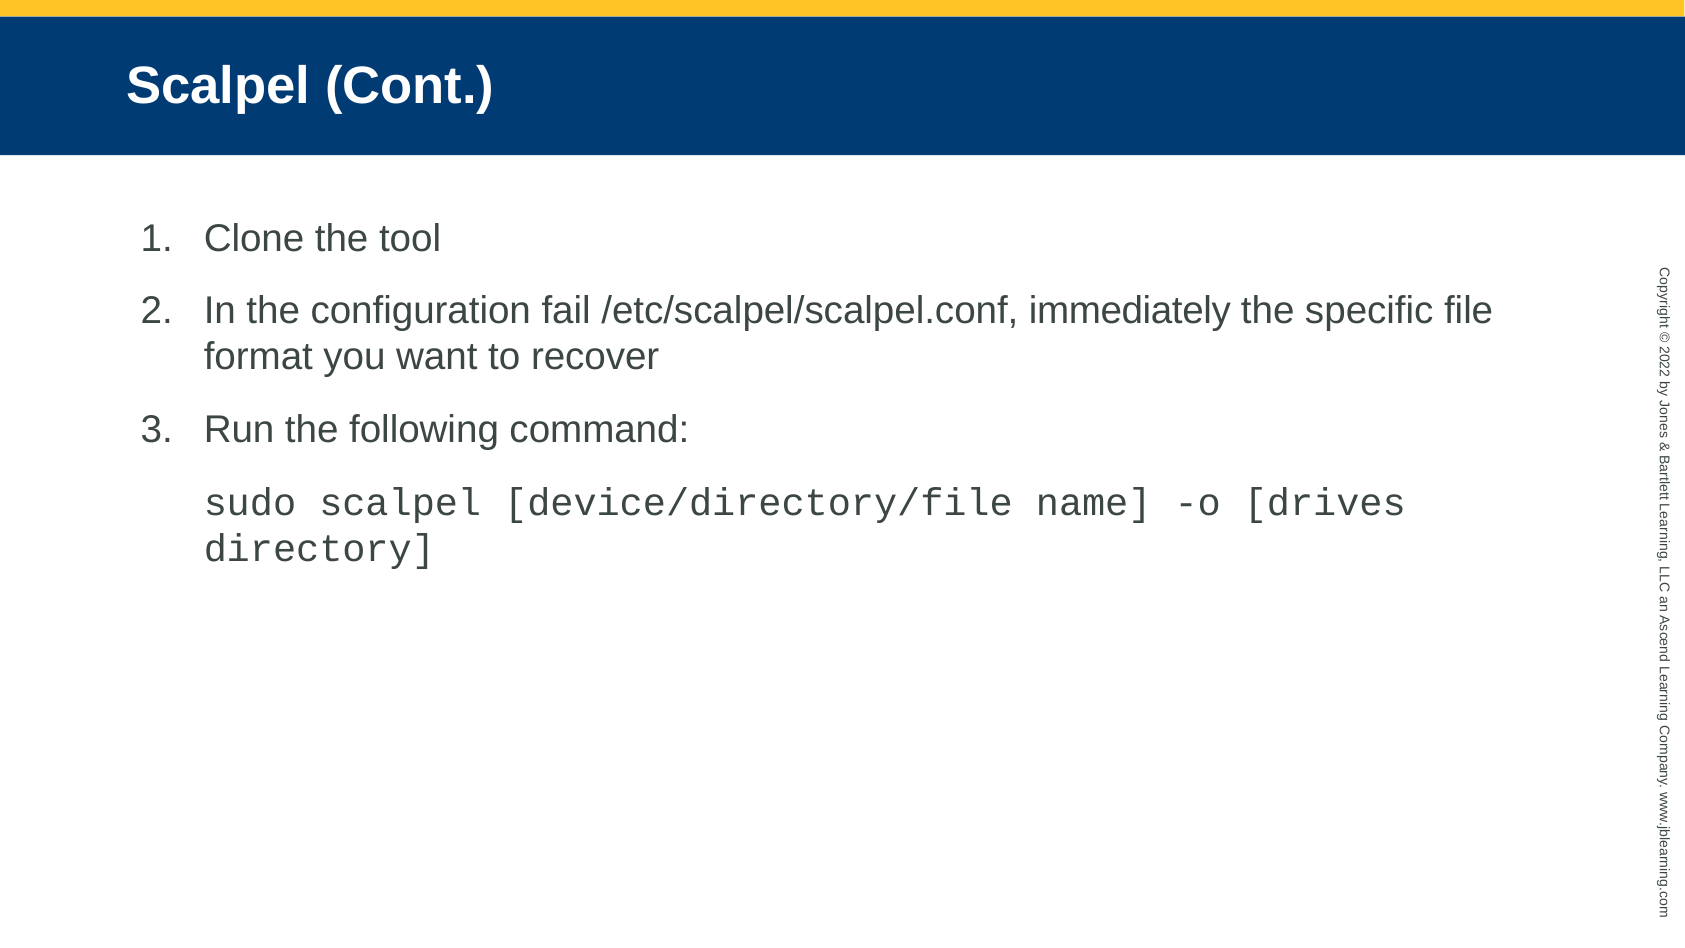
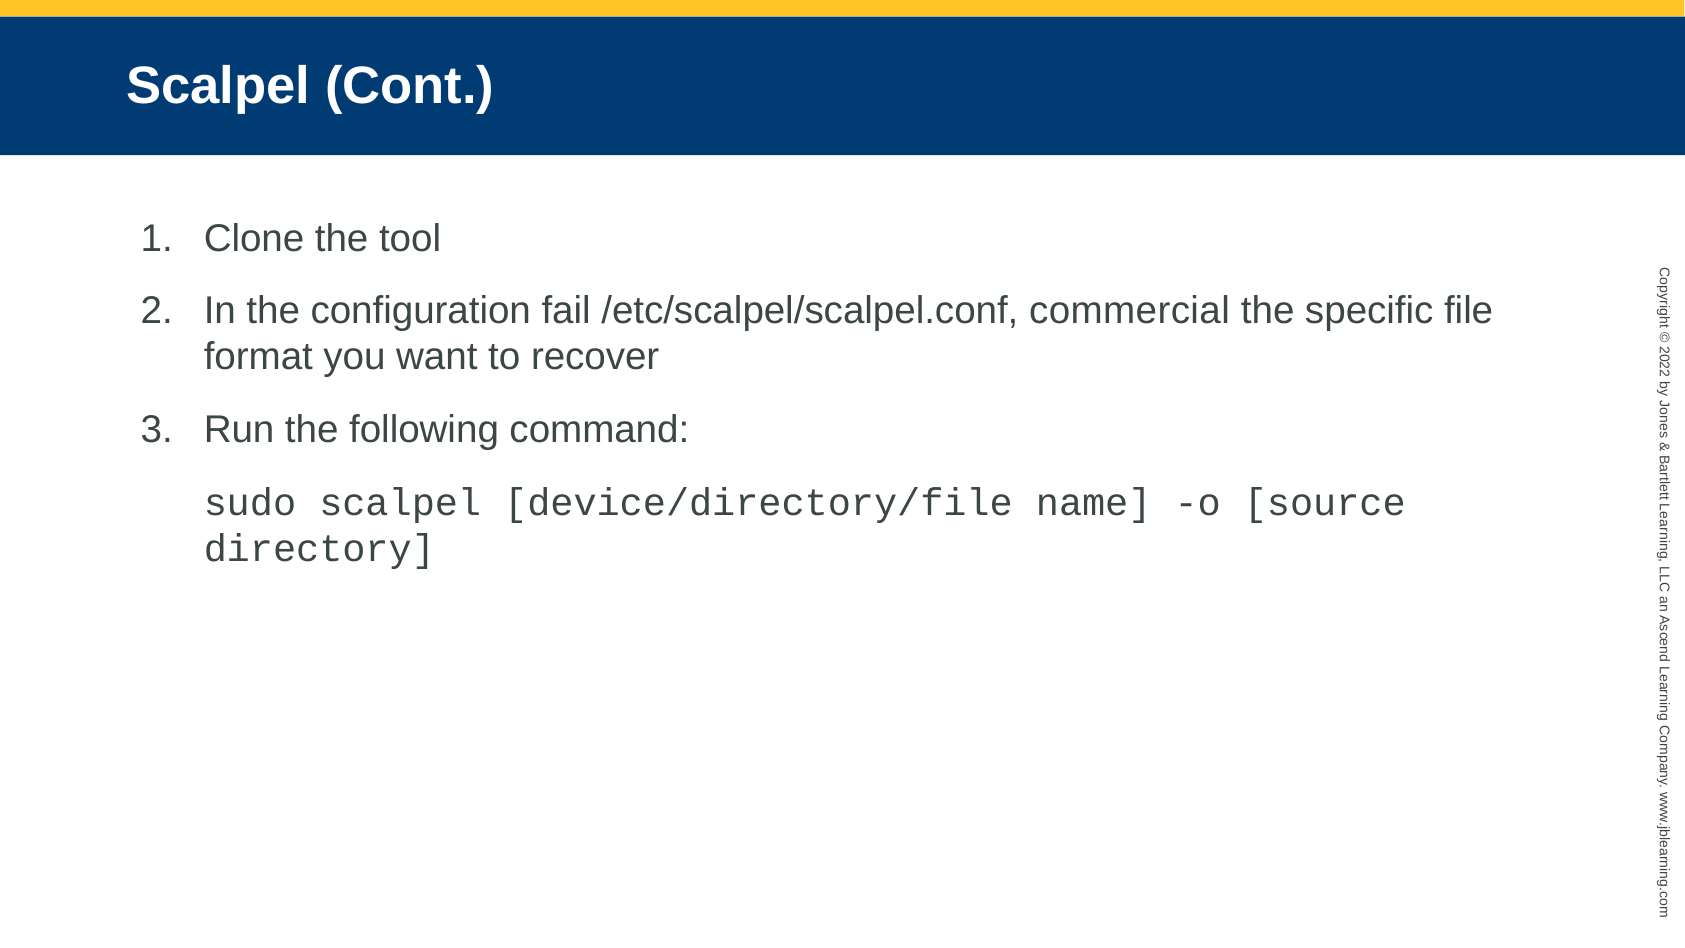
immediately: immediately -> commercial (1129, 311)
drives: drives -> source (1325, 502)
